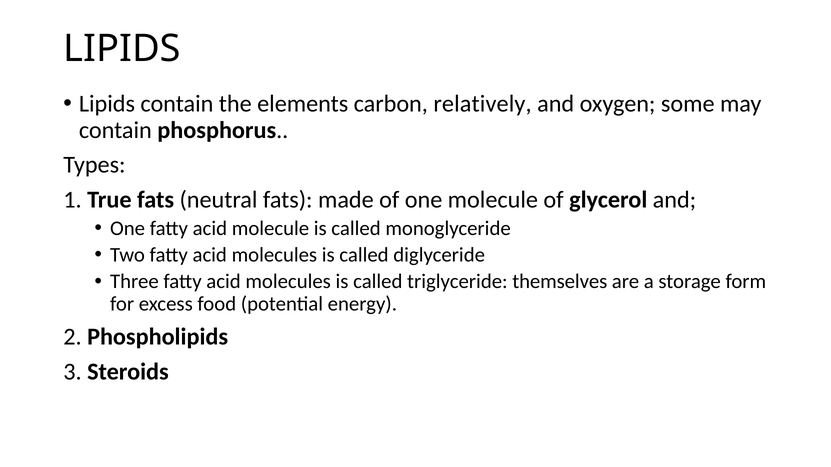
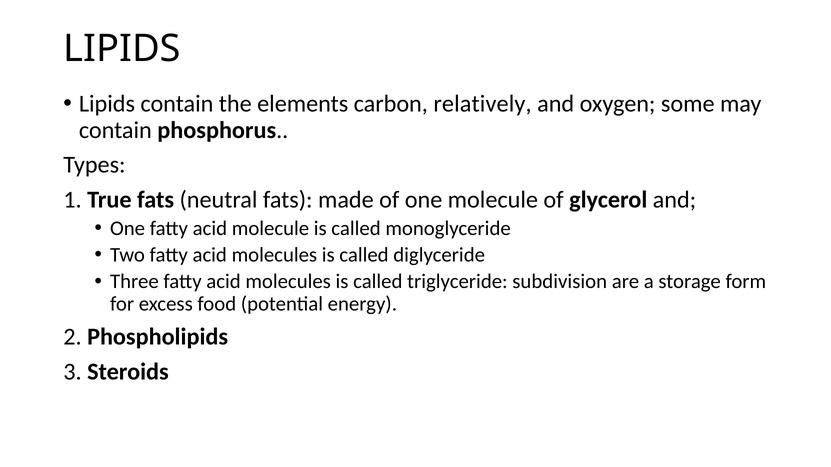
themselves: themselves -> subdivision (560, 282)
